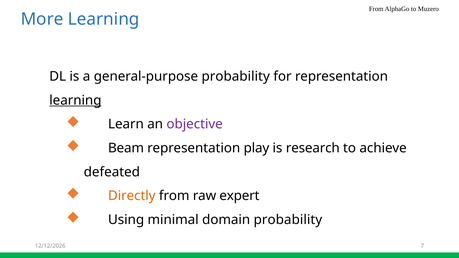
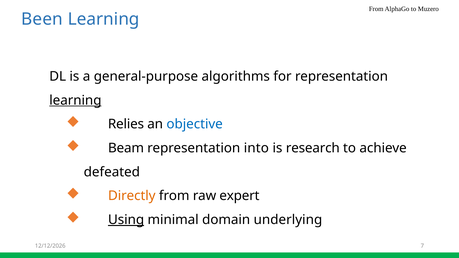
More: More -> Been (42, 19)
general-purpose probability: probability -> algorithms (236, 76)
Learn: Learn -> Relies (126, 124)
objective colour: purple -> blue (195, 124)
play: play -> into (256, 148)
Using underline: none -> present (126, 220)
domain probability: probability -> underlying (288, 220)
